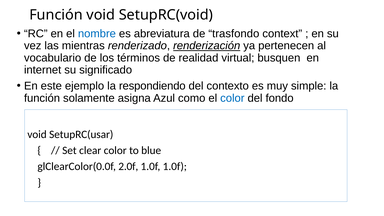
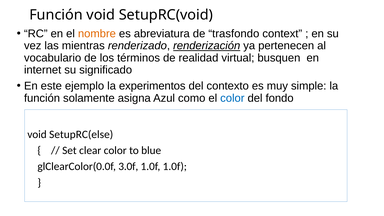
nombre colour: blue -> orange (97, 34)
respondiendo: respondiendo -> experimentos (152, 86)
SetupRC(usar: SetupRC(usar -> SetupRC(else (81, 134)
2.0f: 2.0f -> 3.0f (128, 166)
